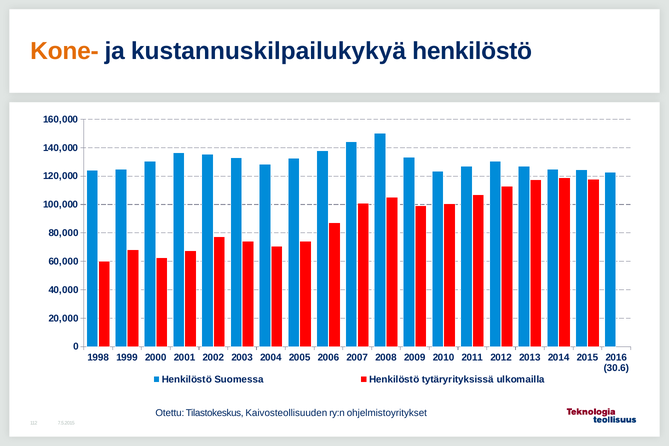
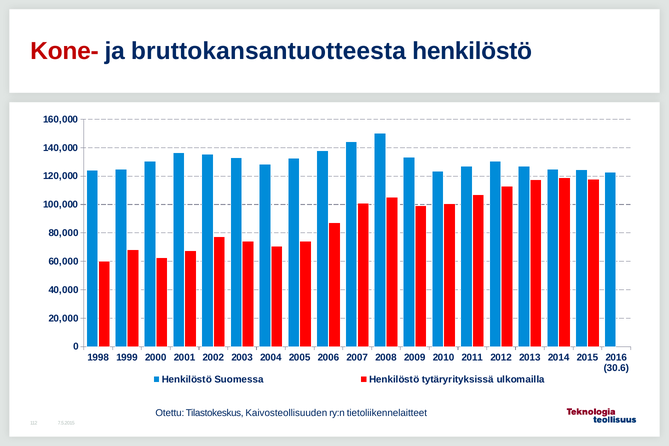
Kone- colour: orange -> red (64, 51)
kustannuskilpailukykyä: kustannuskilpailukykyä -> bruttokansantuotteesta (268, 51)
ohjelmistoyritykset: ohjelmistoyritykset -> tietoliikennelaitteet (387, 413)
